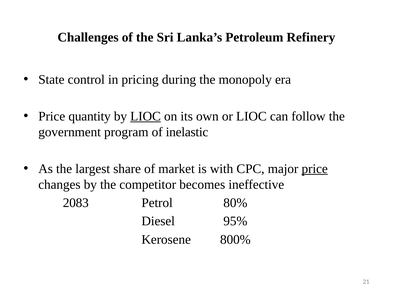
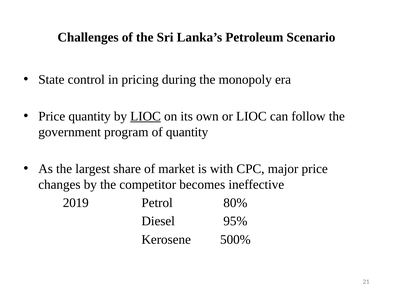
Refinery: Refinery -> Scenario (311, 37)
of inelastic: inelastic -> quantity (187, 132)
price underline: present -> none (315, 169)
2083: 2083 -> 2019 (76, 203)
800%: 800% -> 500% (235, 239)
